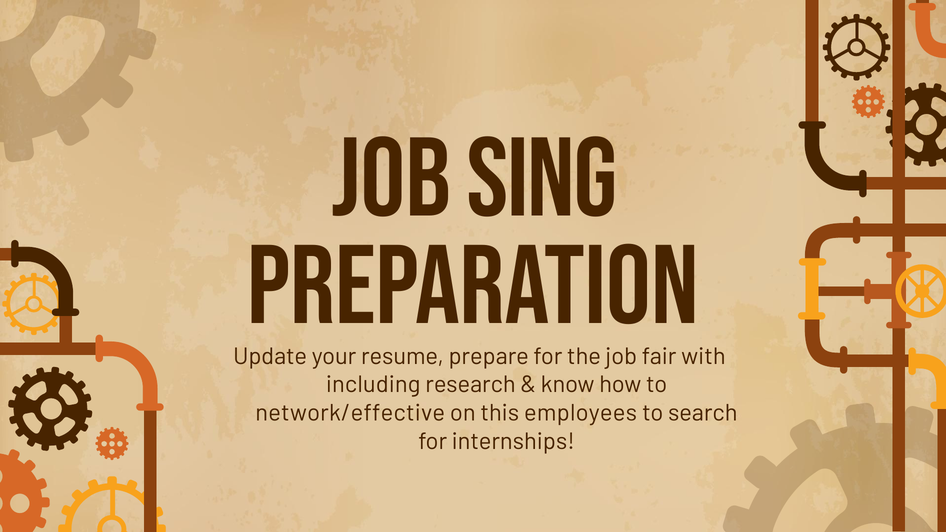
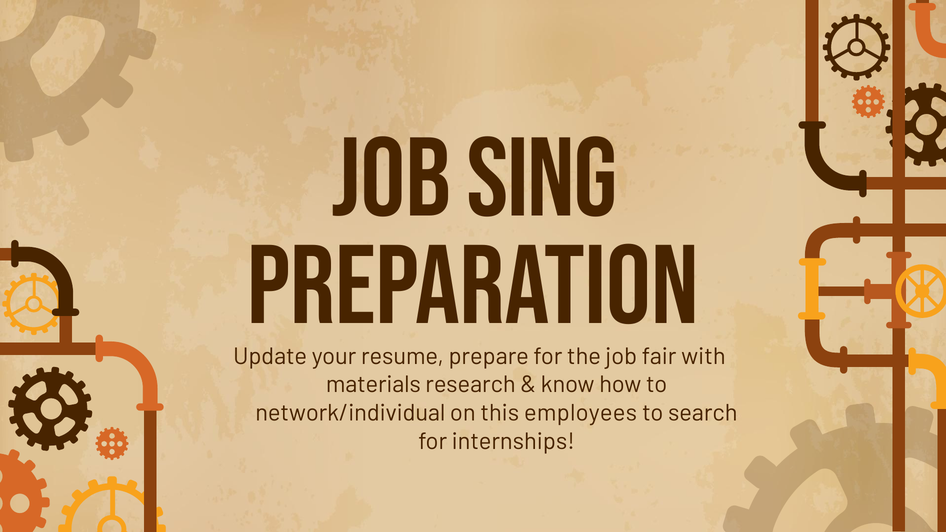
including: including -> materials (373, 385)
network/effective: network/effective -> network/individual (350, 413)
